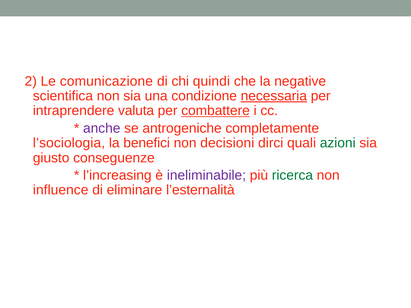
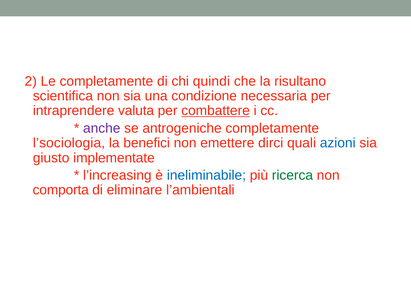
Le comunicazione: comunicazione -> completamente (106, 81)
negative: negative -> risultano (300, 81)
necessaria underline: present -> none (274, 96)
decisioni: decisioni -> emettere (227, 143)
azioni colour: green -> blue (338, 143)
conseguenze: conseguenze -> implementate (114, 158)
ineliminabile colour: purple -> blue (206, 176)
influence: influence -> comporta (61, 190)
l’esternalità: l’esternalità -> l’ambientali (200, 190)
